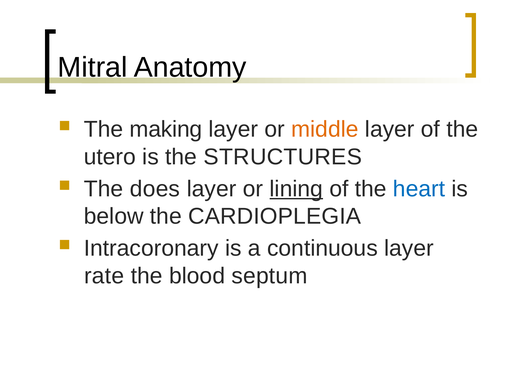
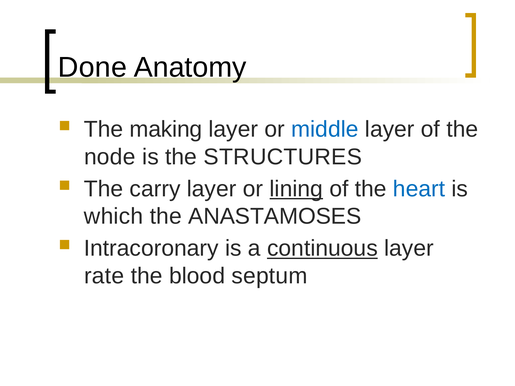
Mitral: Mitral -> Done (92, 67)
middle colour: orange -> blue (325, 129)
utero: utero -> node (110, 157)
does: does -> carry (155, 189)
below: below -> which (114, 216)
CARDIOPLEGIA: CARDIOPLEGIA -> ANASTAMOSES (275, 216)
continuous underline: none -> present (322, 249)
